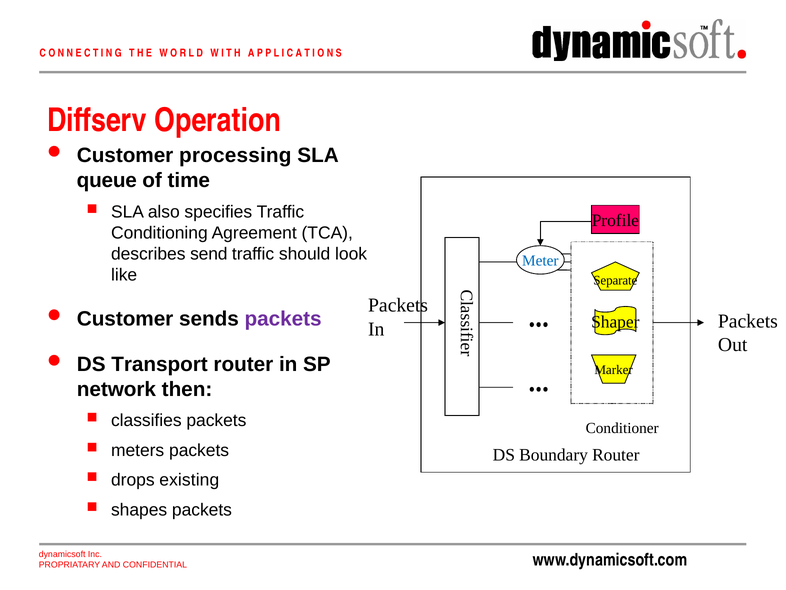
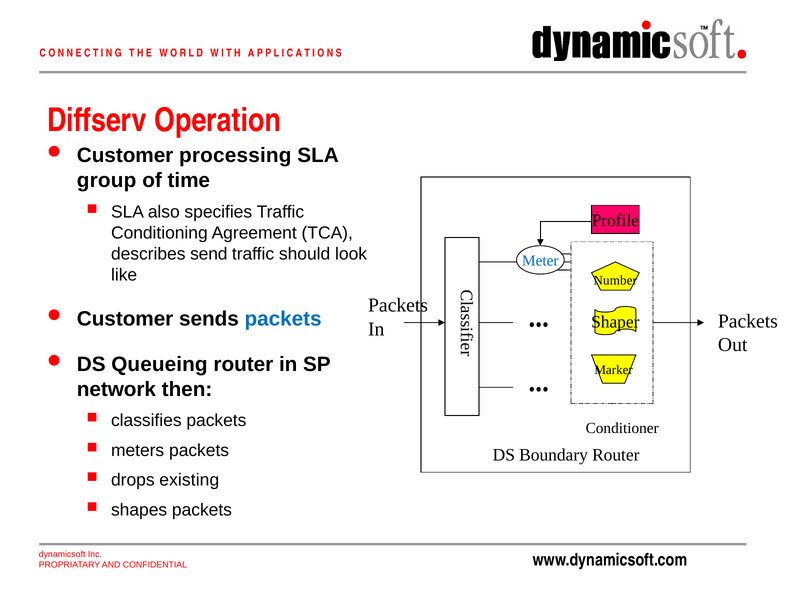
queue: queue -> group (107, 180)
Separate: Separate -> Number (615, 280)
packets colour: purple -> blue (283, 318)
Transport: Transport -> Queueing (159, 364)
